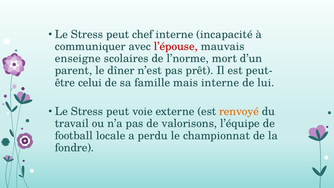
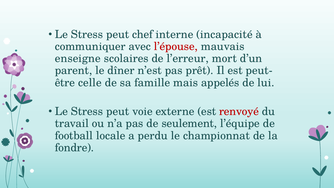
l’norme: l’norme -> l’erreur (188, 58)
celui: celui -> celle (90, 83)
mais interne: interne -> appelés (220, 83)
renvoyé colour: orange -> red (239, 111)
valorisons: valorisons -> seulement (189, 123)
